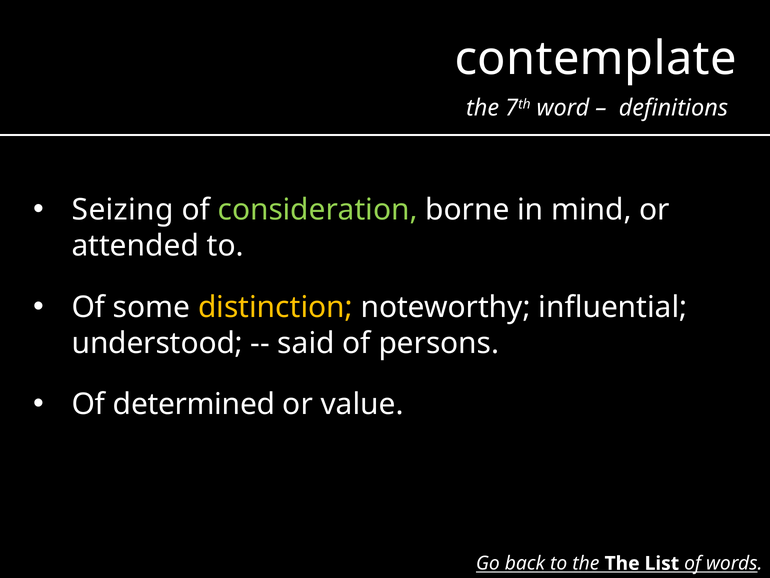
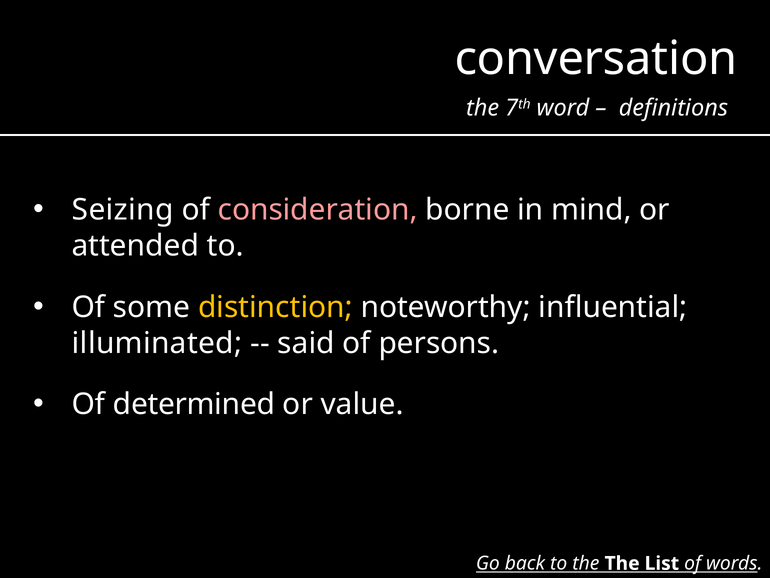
contemplate: contemplate -> conversation (596, 58)
consideration colour: light green -> pink (318, 210)
understood: understood -> illuminated (157, 343)
